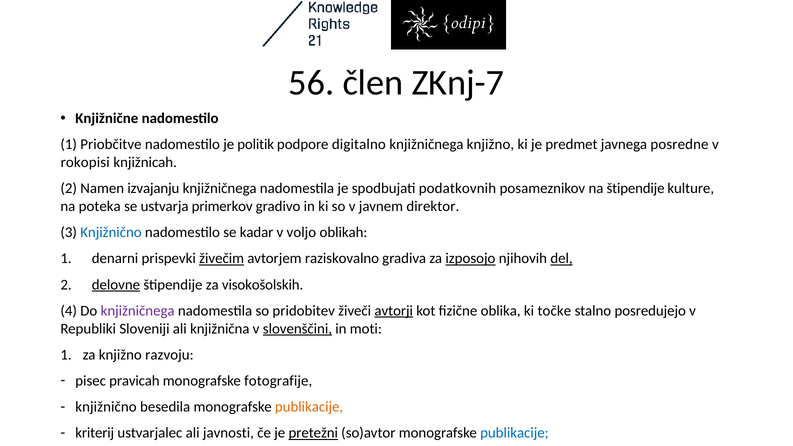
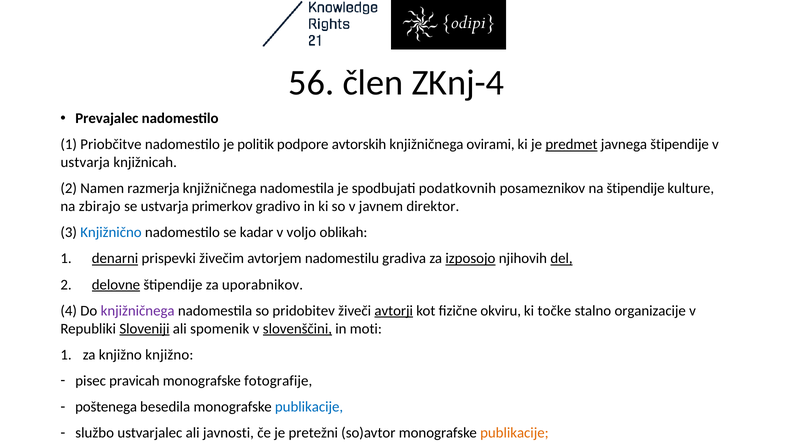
ZKnj-7: ZKnj-7 -> ZKnj-4 (458, 83)
Knjižnične: Knjižnične -> Prevajalec (107, 118)
digitalno: digitalno -> avtorskih (359, 145)
knjižničnega knjižno: knjižno -> ovirami (491, 145)
predmet underline: none -> present (571, 145)
javnega posredne: posredne -> štipendije (680, 145)
rokopisi: rokopisi -> ustvarja (85, 162)
izvajanju: izvajanju -> razmerja (153, 189)
poteka: poteka -> zbirajo (100, 206)
denarni underline: none -> present (115, 259)
živečim underline: present -> none (222, 259)
raziskovalno: raziskovalno -> nadomestilu (342, 259)
visokošolskih: visokošolskih -> uporabnikov (262, 285)
oblika: oblika -> okviru (501, 311)
posredujejo: posredujejo -> organizacije (650, 311)
Sloveniji underline: none -> present (144, 329)
knjižnična: knjižnična -> spomenik (220, 329)
knjižno razvoju: razvoju -> knjižno (169, 355)
knjižnično: knjižnično -> poštenega (106, 407)
publikacije colour: orange -> blue (309, 407)
kriterij: kriterij -> službo (95, 433)
pretežni underline: present -> none (313, 433)
publikacije colour: blue -> orange (514, 433)
